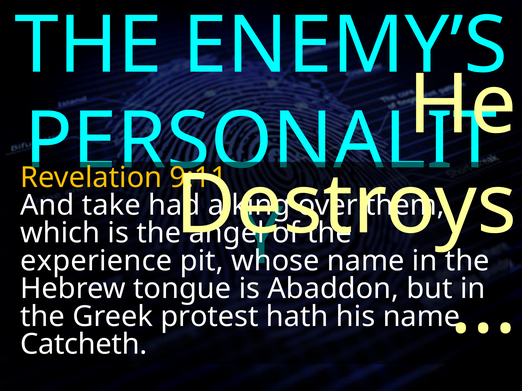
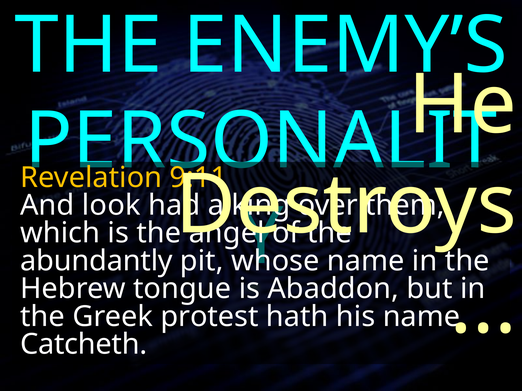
take: take -> look (111, 206)
experience: experience -> abundantly (96, 261)
